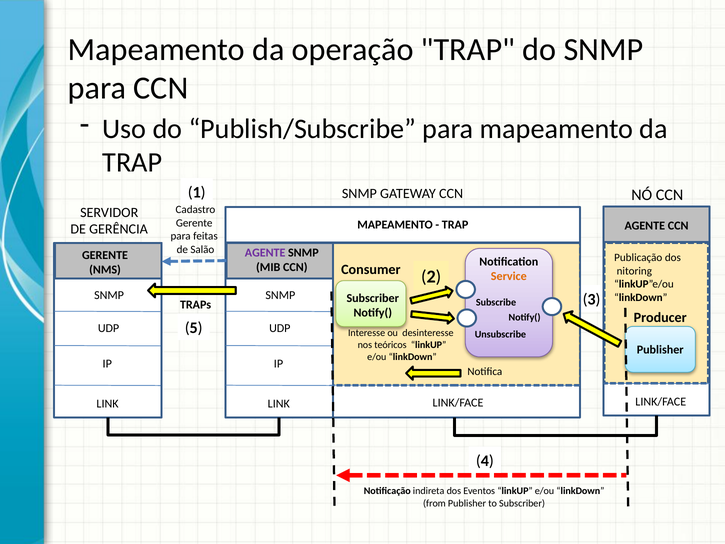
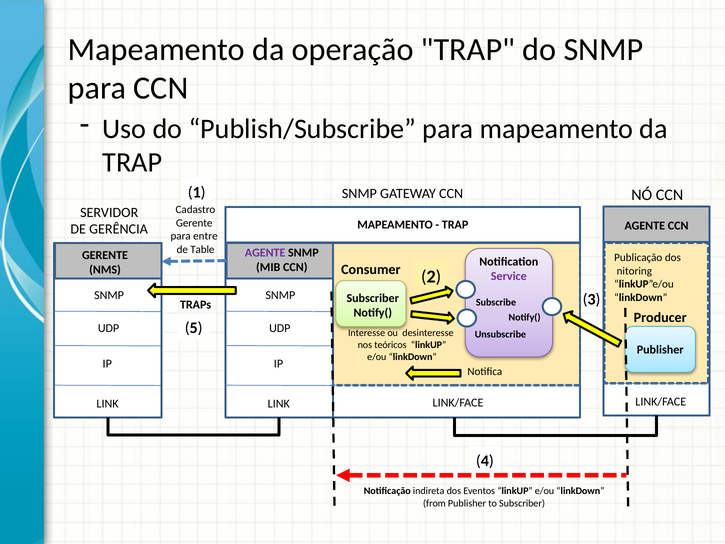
feitas: feitas -> entre (205, 236)
Salão: Salão -> Table (202, 249)
Service colour: orange -> purple (509, 276)
